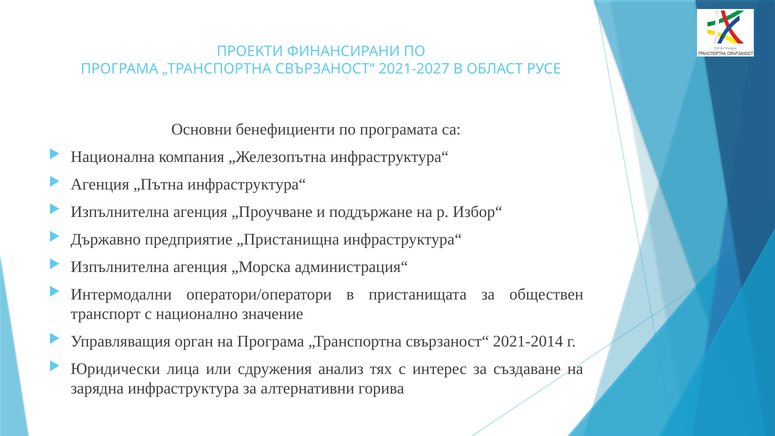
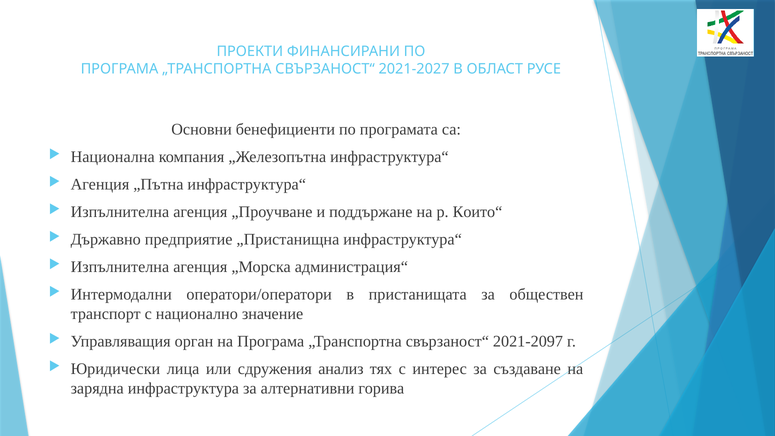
Избор“: Избор“ -> Които“ (477, 212)
2021-2014: 2021-2014 -> 2021-2097 (528, 341)
